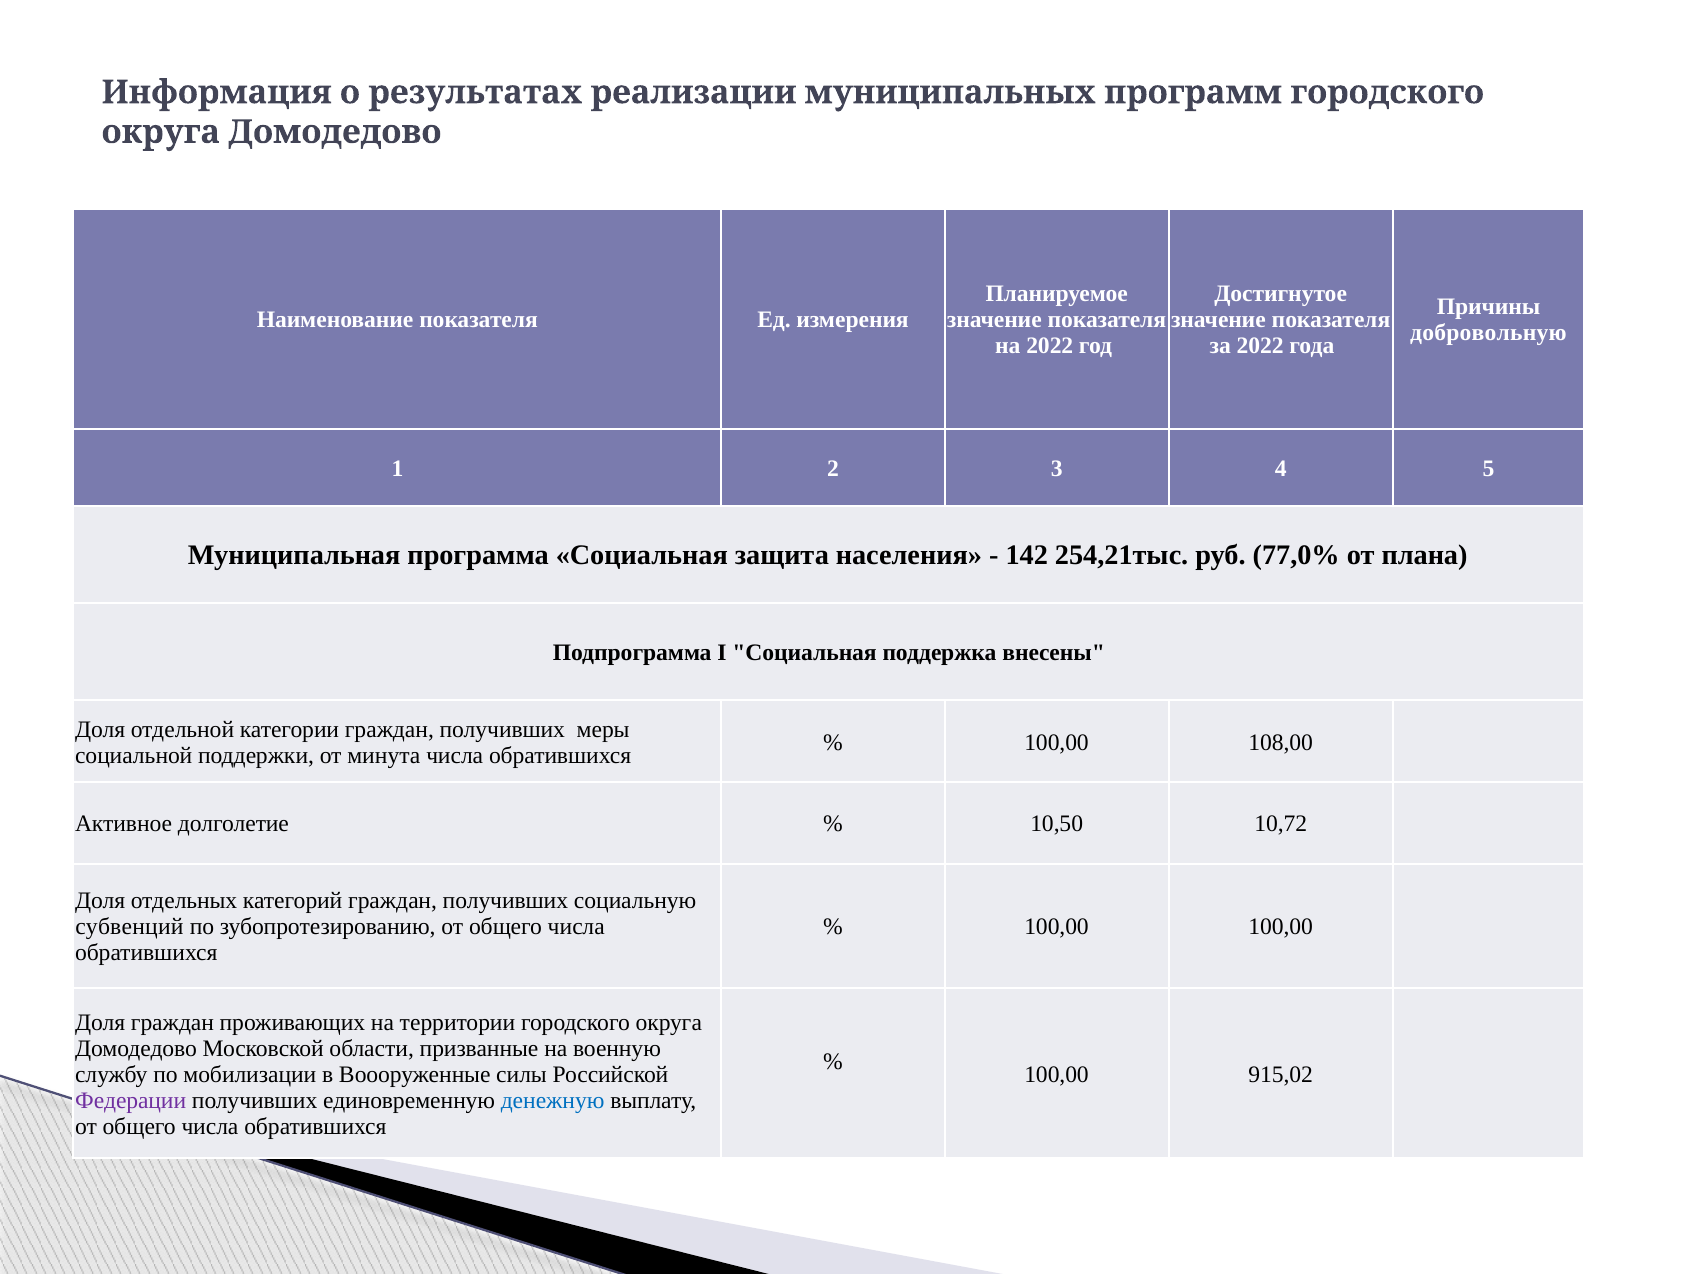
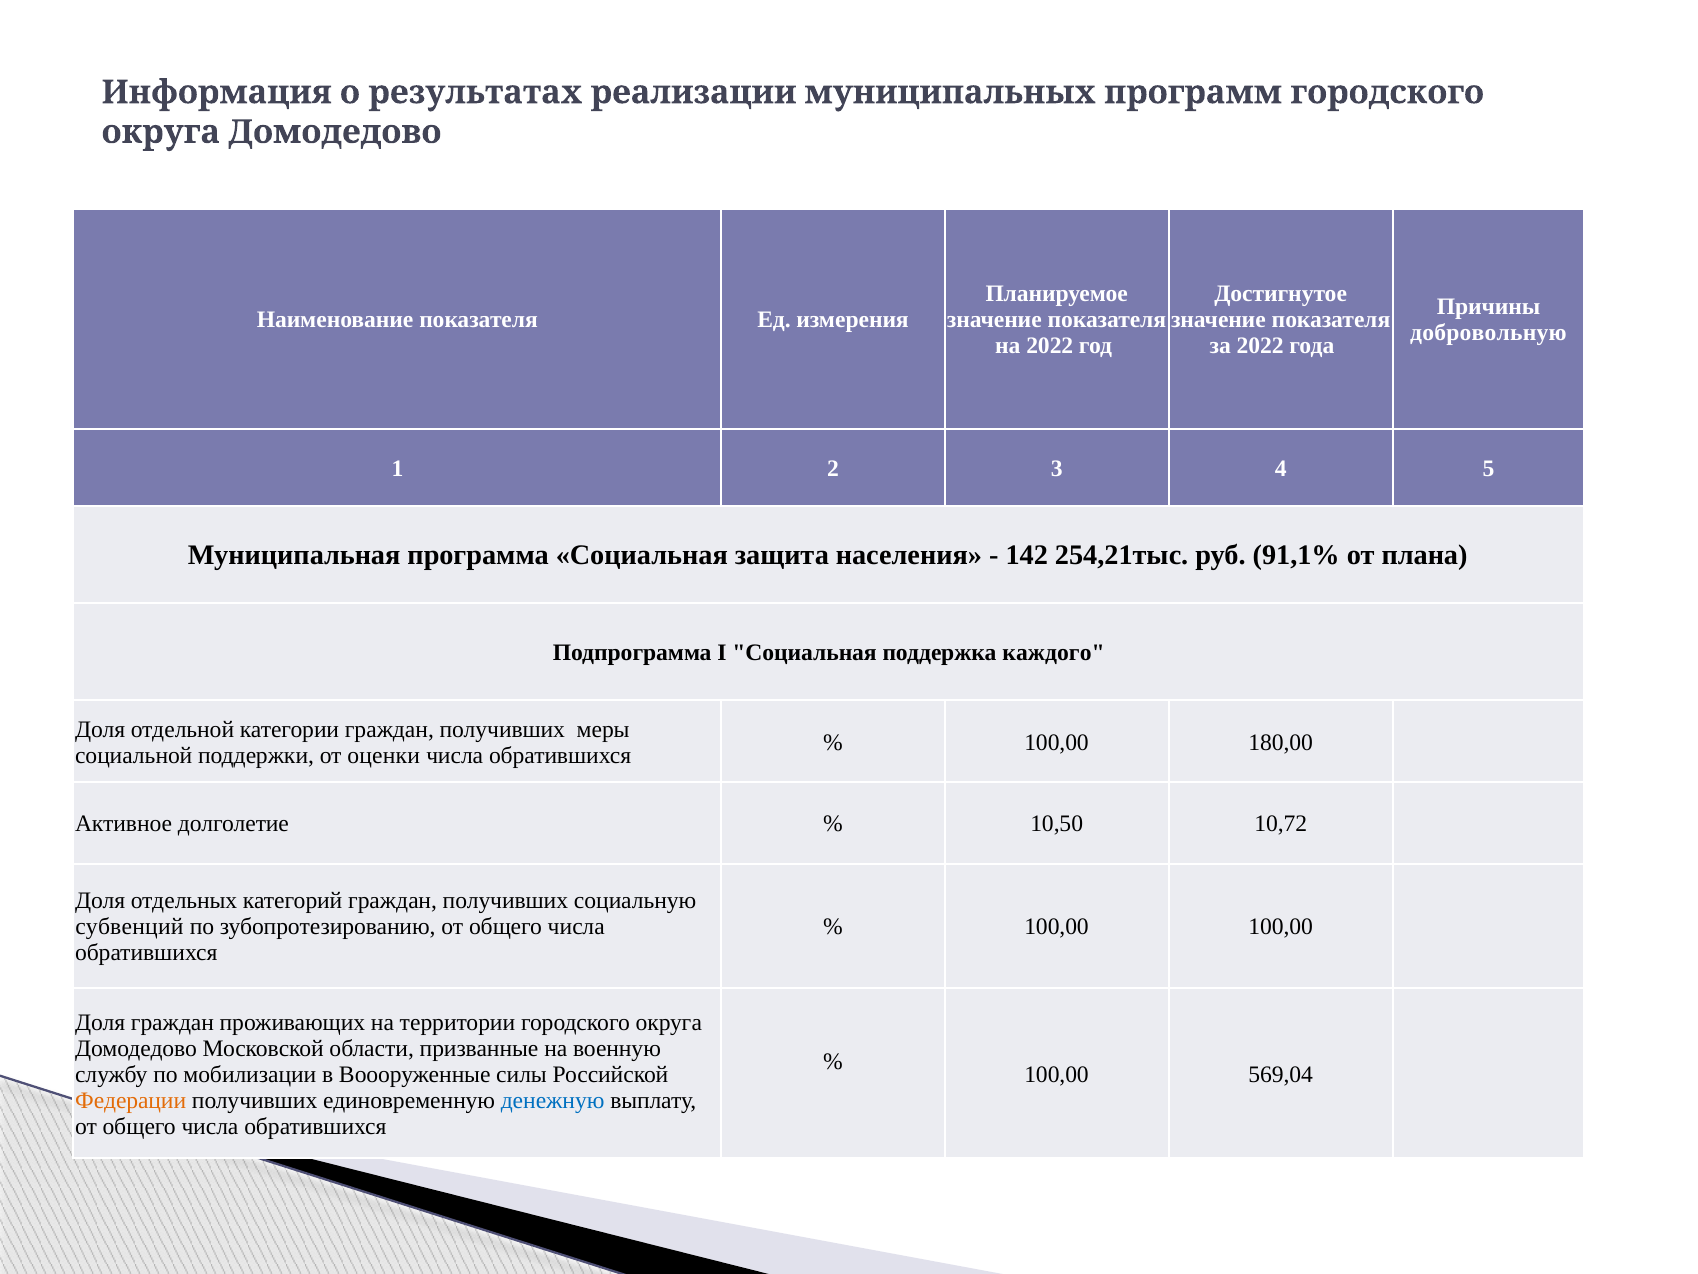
77,0%: 77,0% -> 91,1% (1296, 555)
внесены: внесены -> каждого (1054, 652)
108,00: 108,00 -> 180,00 (1281, 742)
минута: минута -> оценки (384, 755)
915,02: 915,02 -> 569,04 (1281, 1074)
Федерации colour: purple -> orange (131, 1100)
